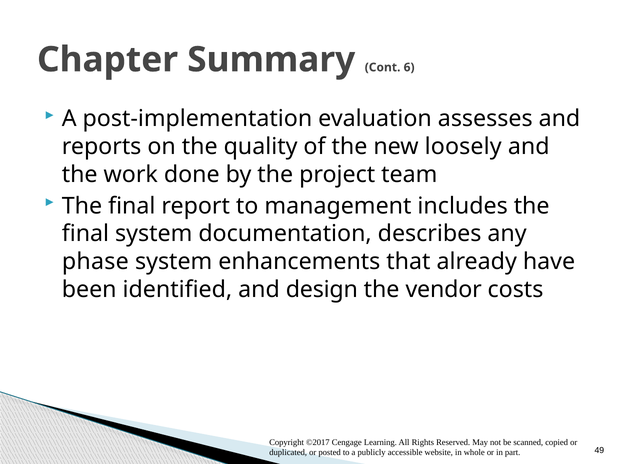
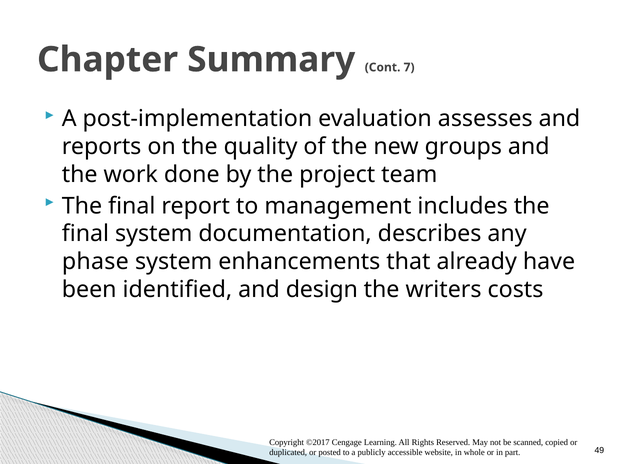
6: 6 -> 7 (409, 67)
loosely: loosely -> groups (463, 147)
vendor: vendor -> writers (444, 290)
